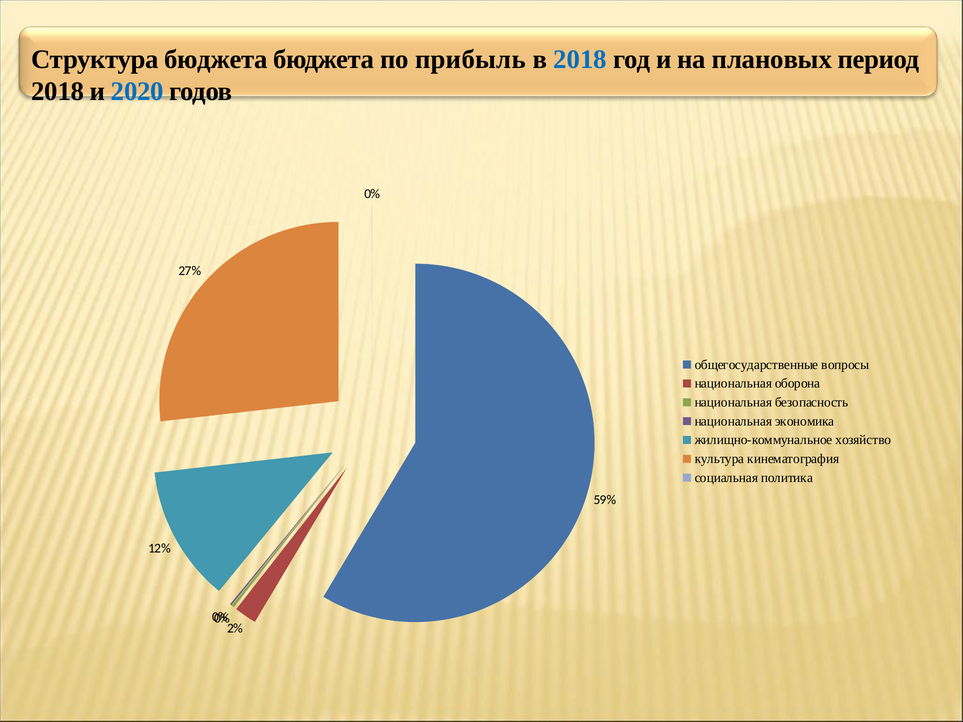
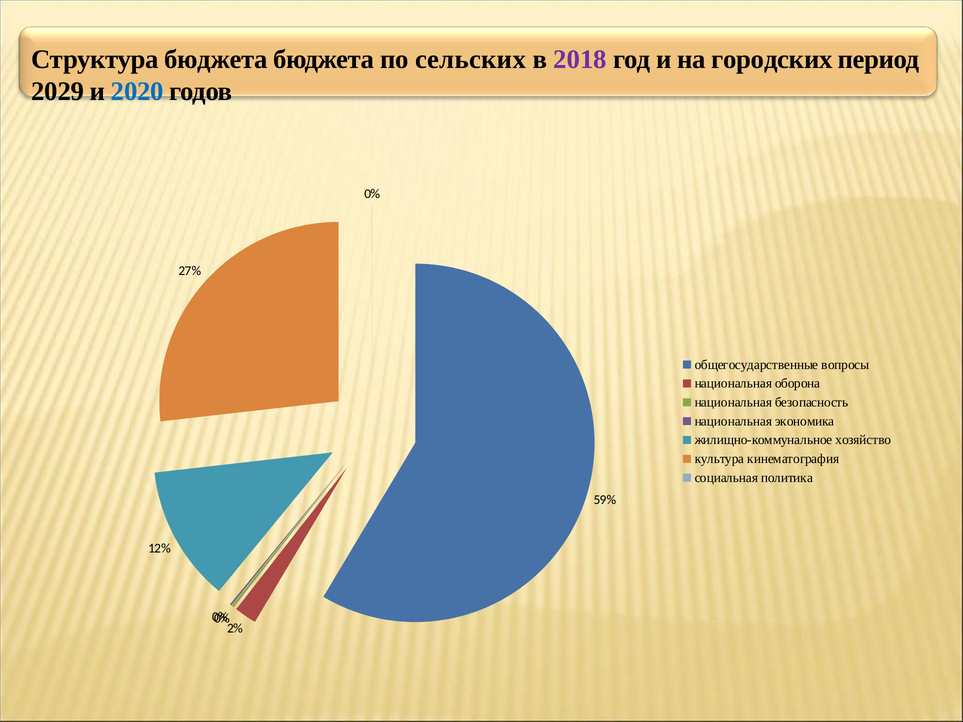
прибыль: прибыль -> сельских (471, 59)
2018 colour: blue -> purple (580, 59)
плановых: плановых -> городских (772, 59)
2018: 2018 -> 2029 (58, 91)
